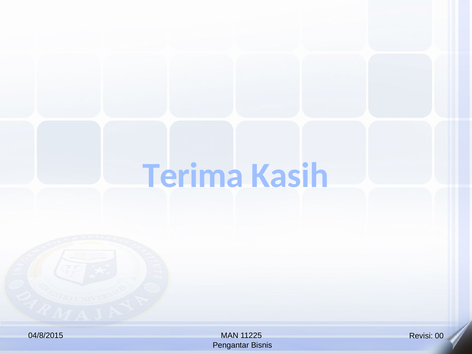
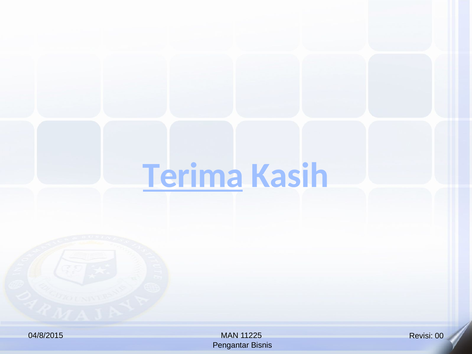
Terima underline: none -> present (193, 176)
